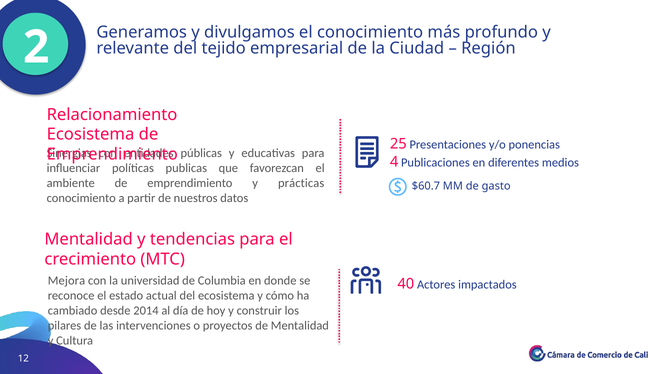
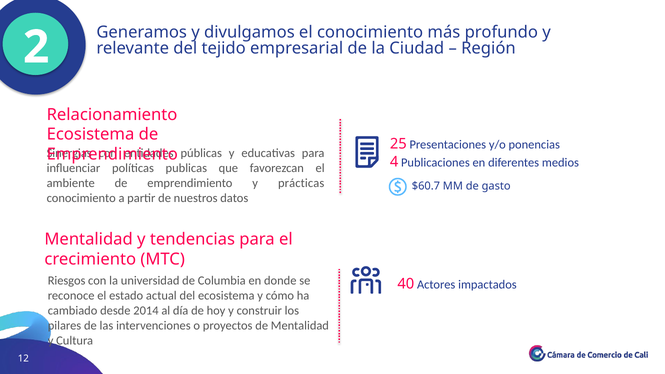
Mejora: Mejora -> Riesgos (67, 281)
